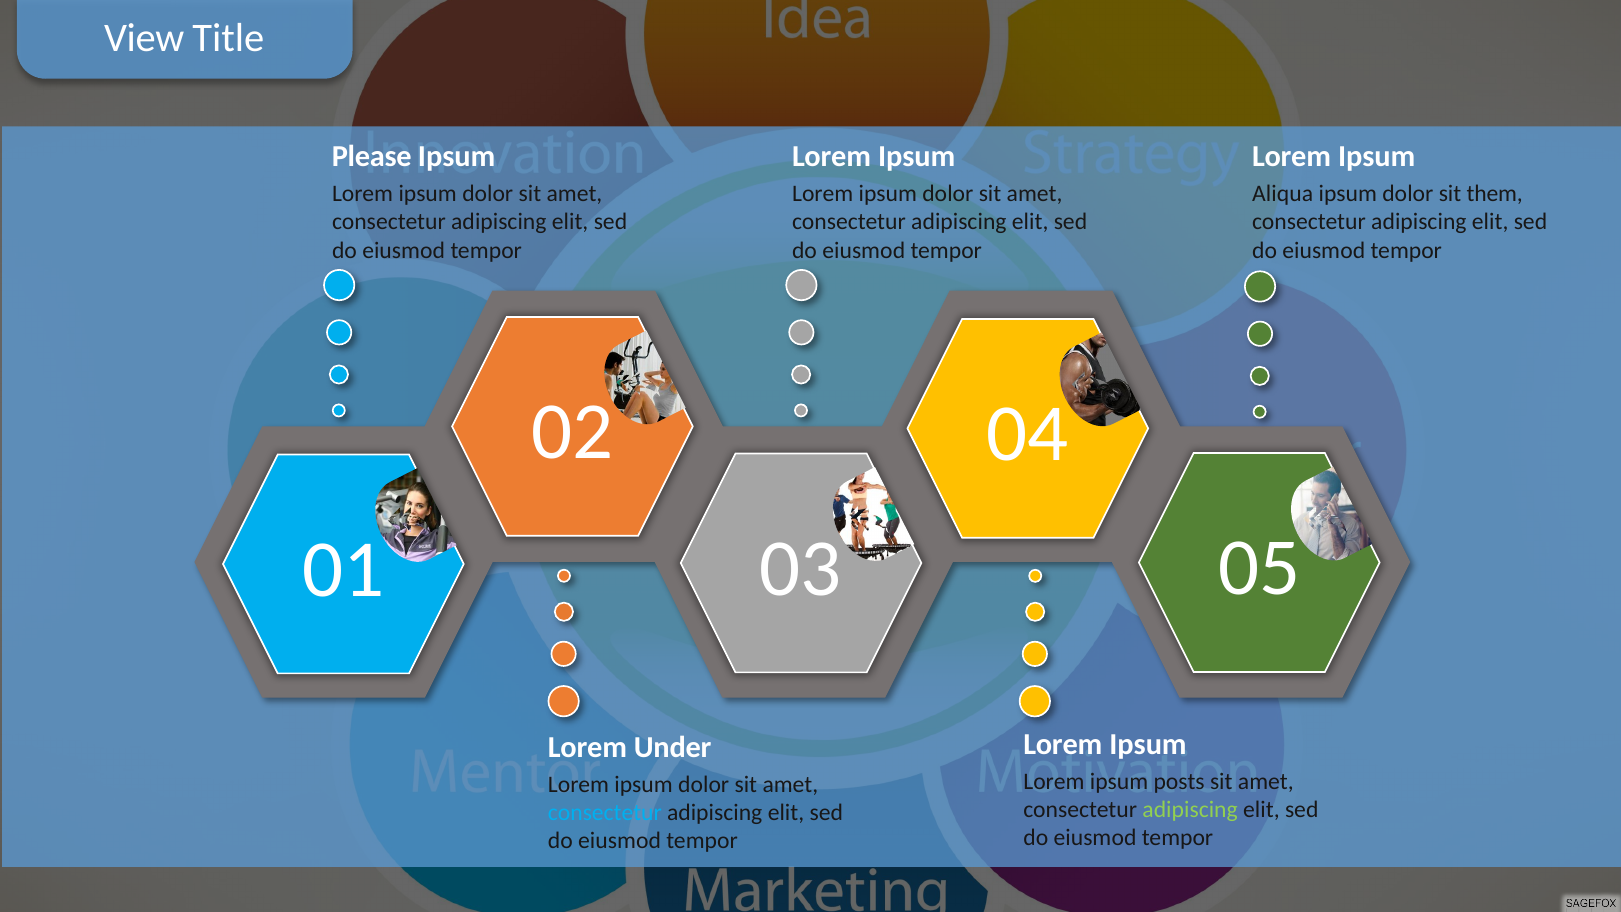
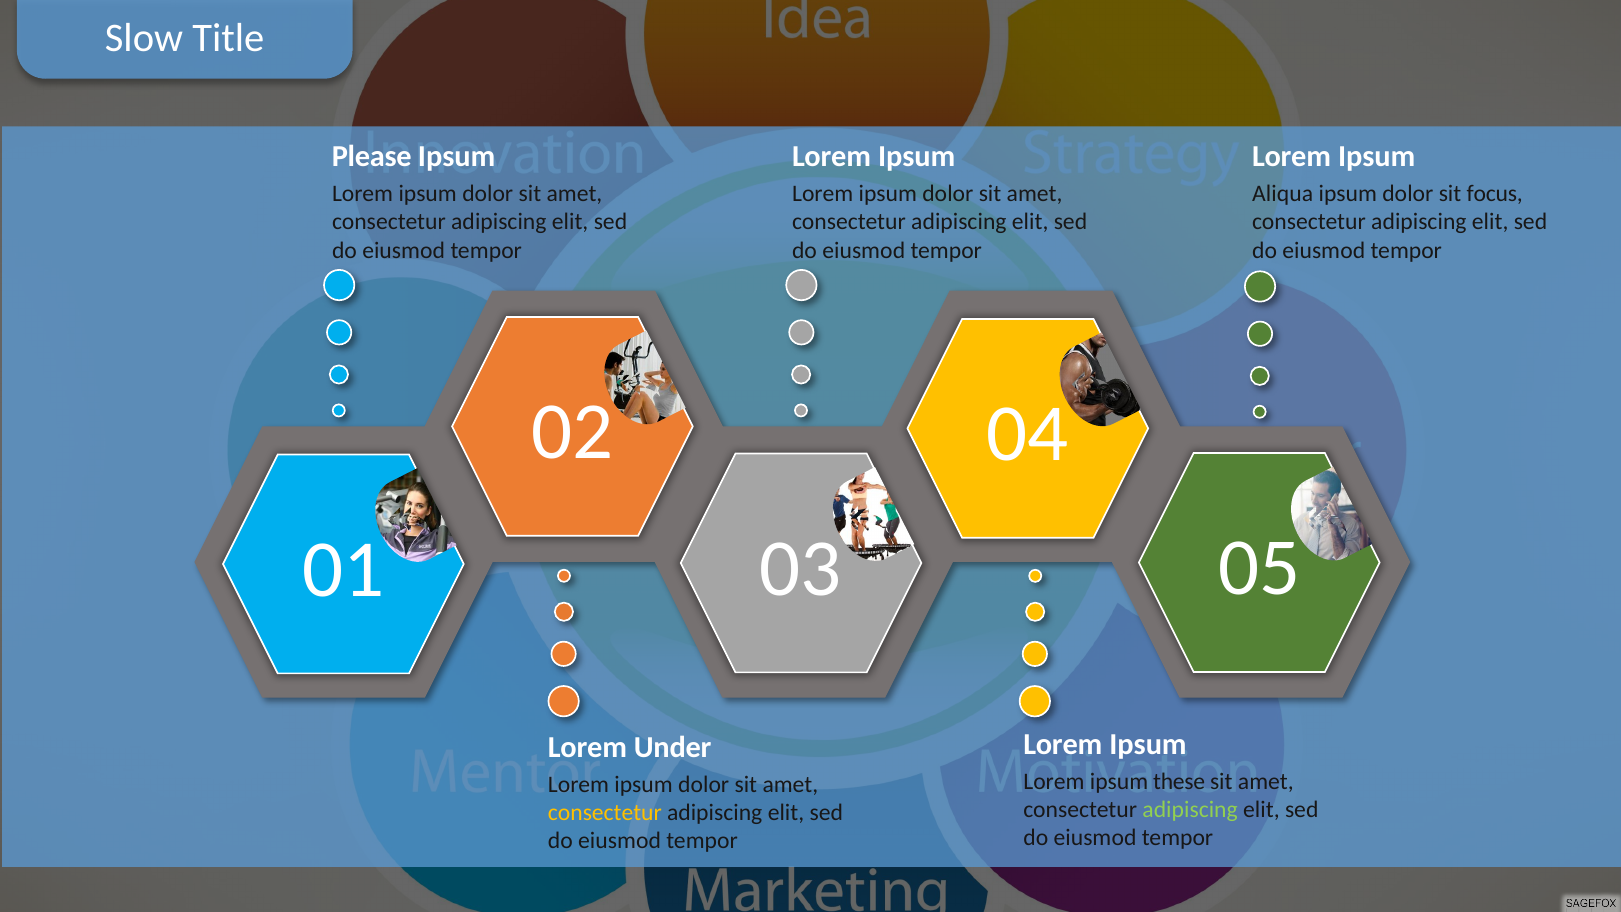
View: View -> Slow (144, 38)
them: them -> focus (1495, 194)
posts: posts -> these (1179, 781)
consectetur colour: light blue -> yellow (605, 813)
